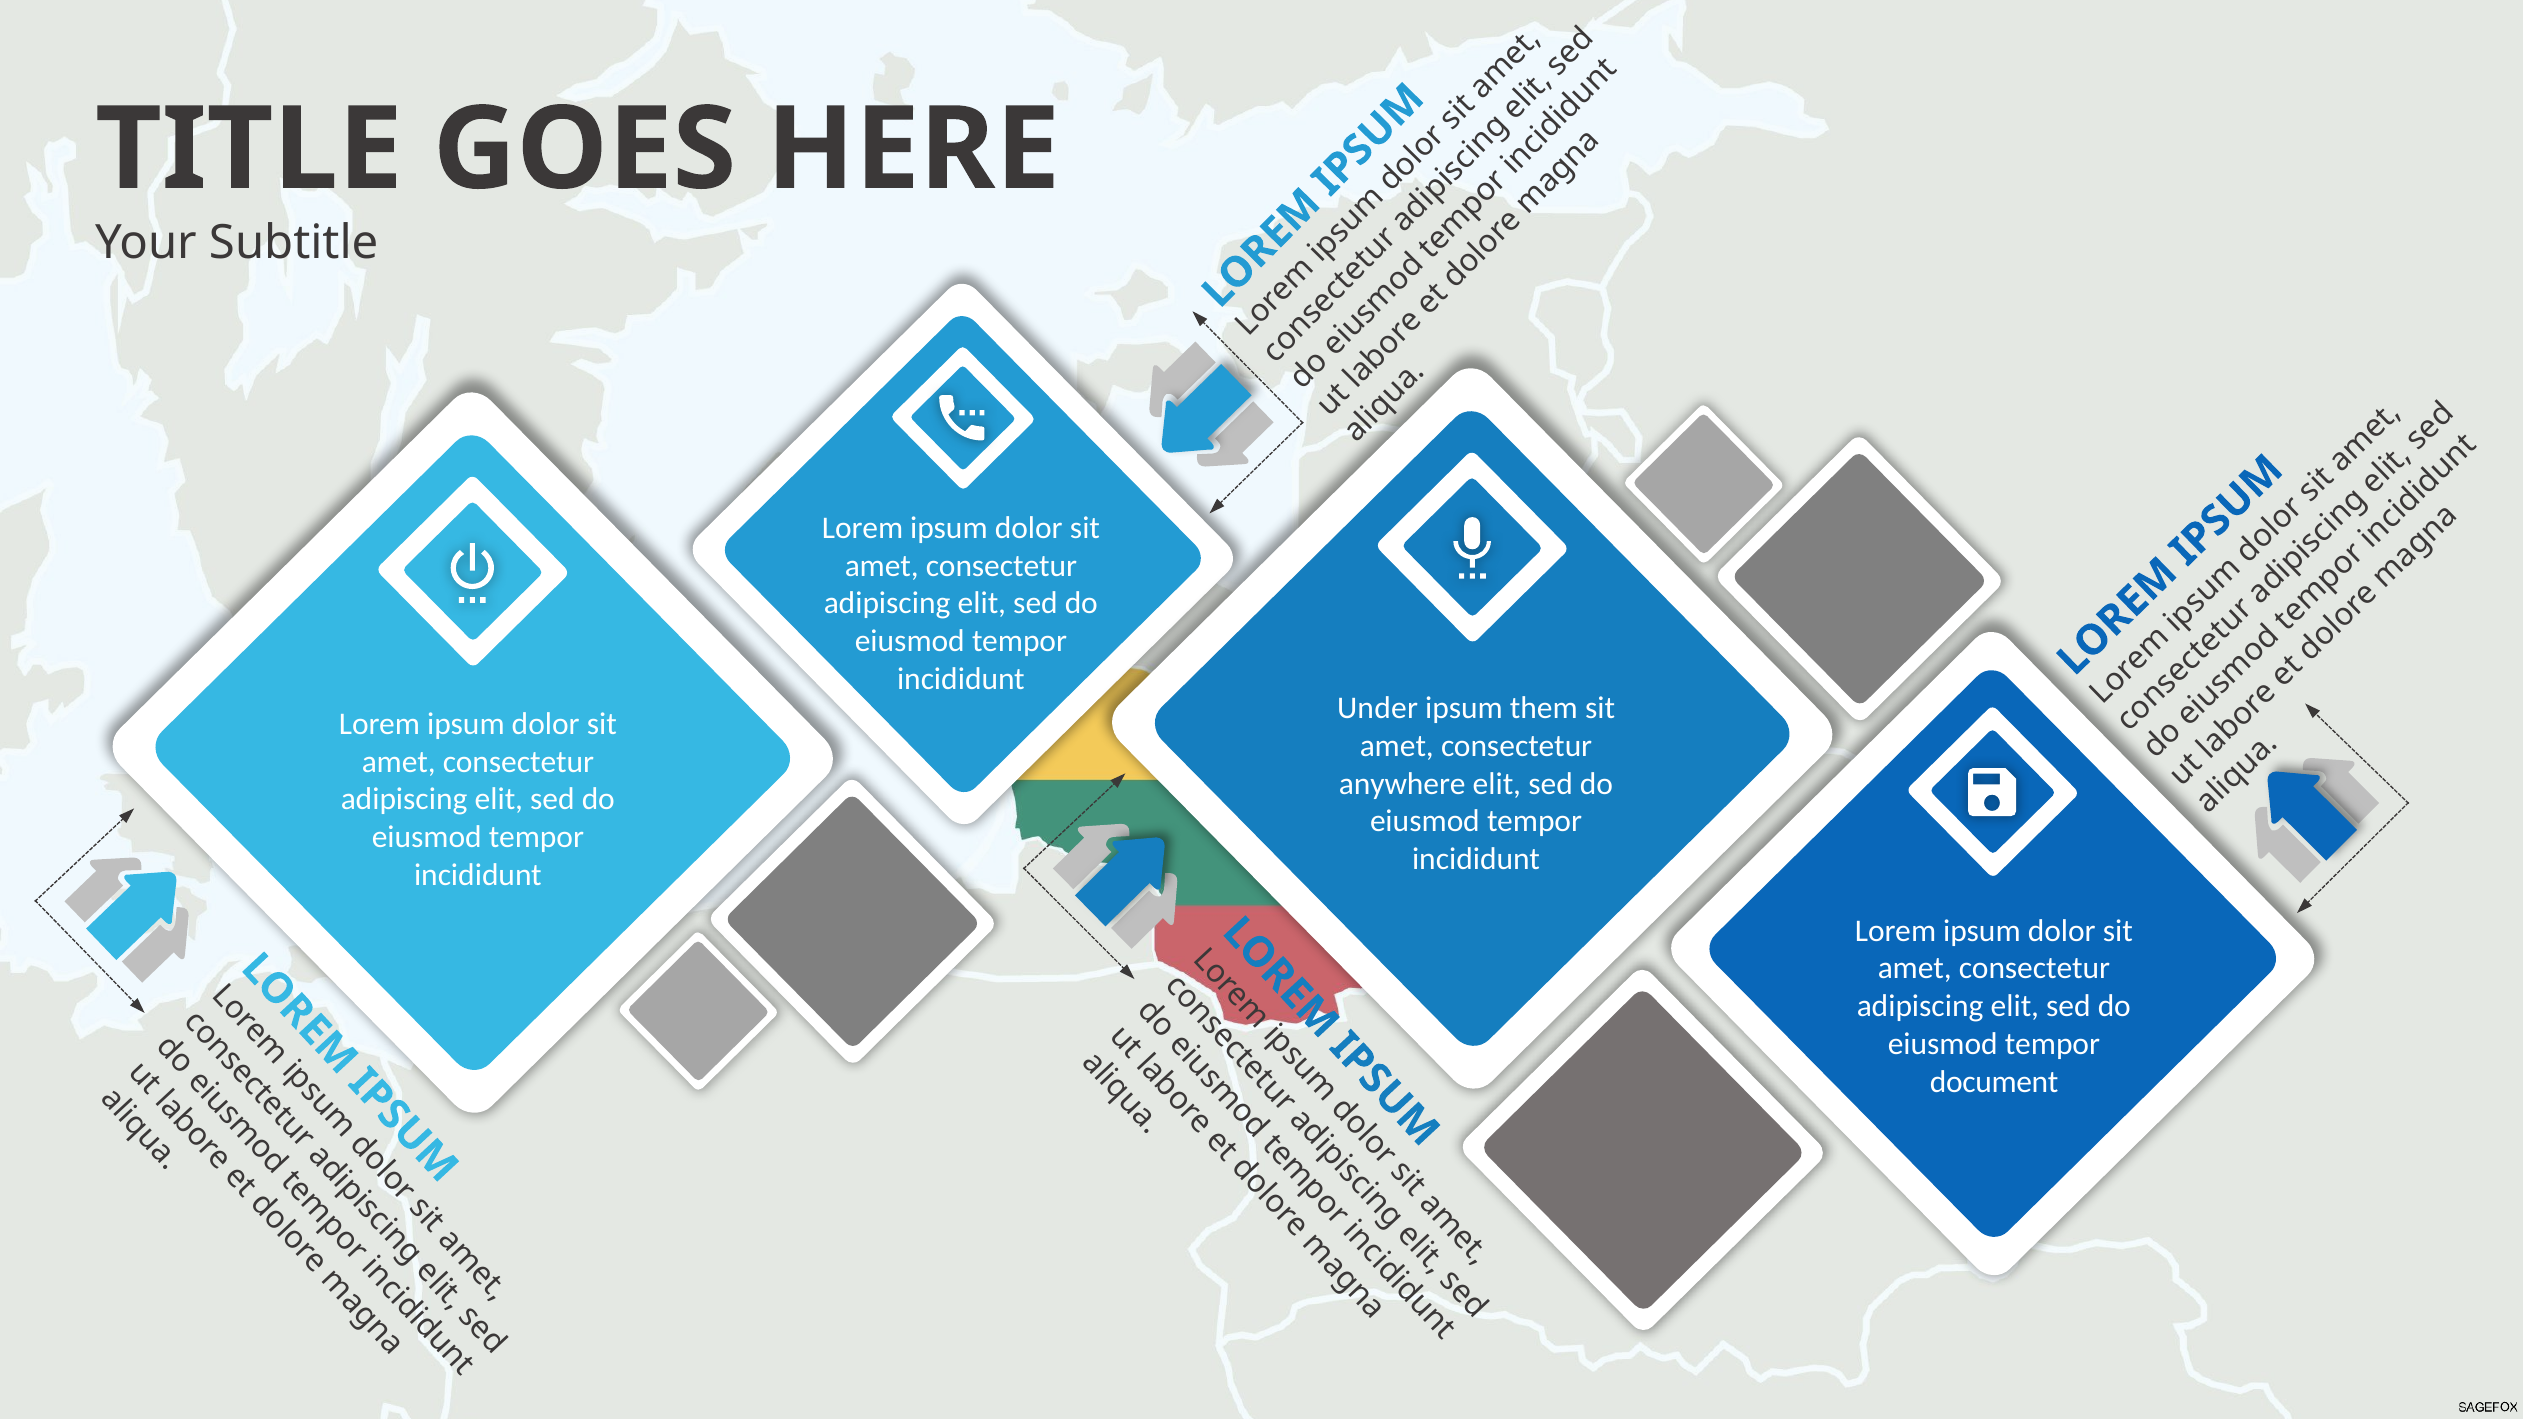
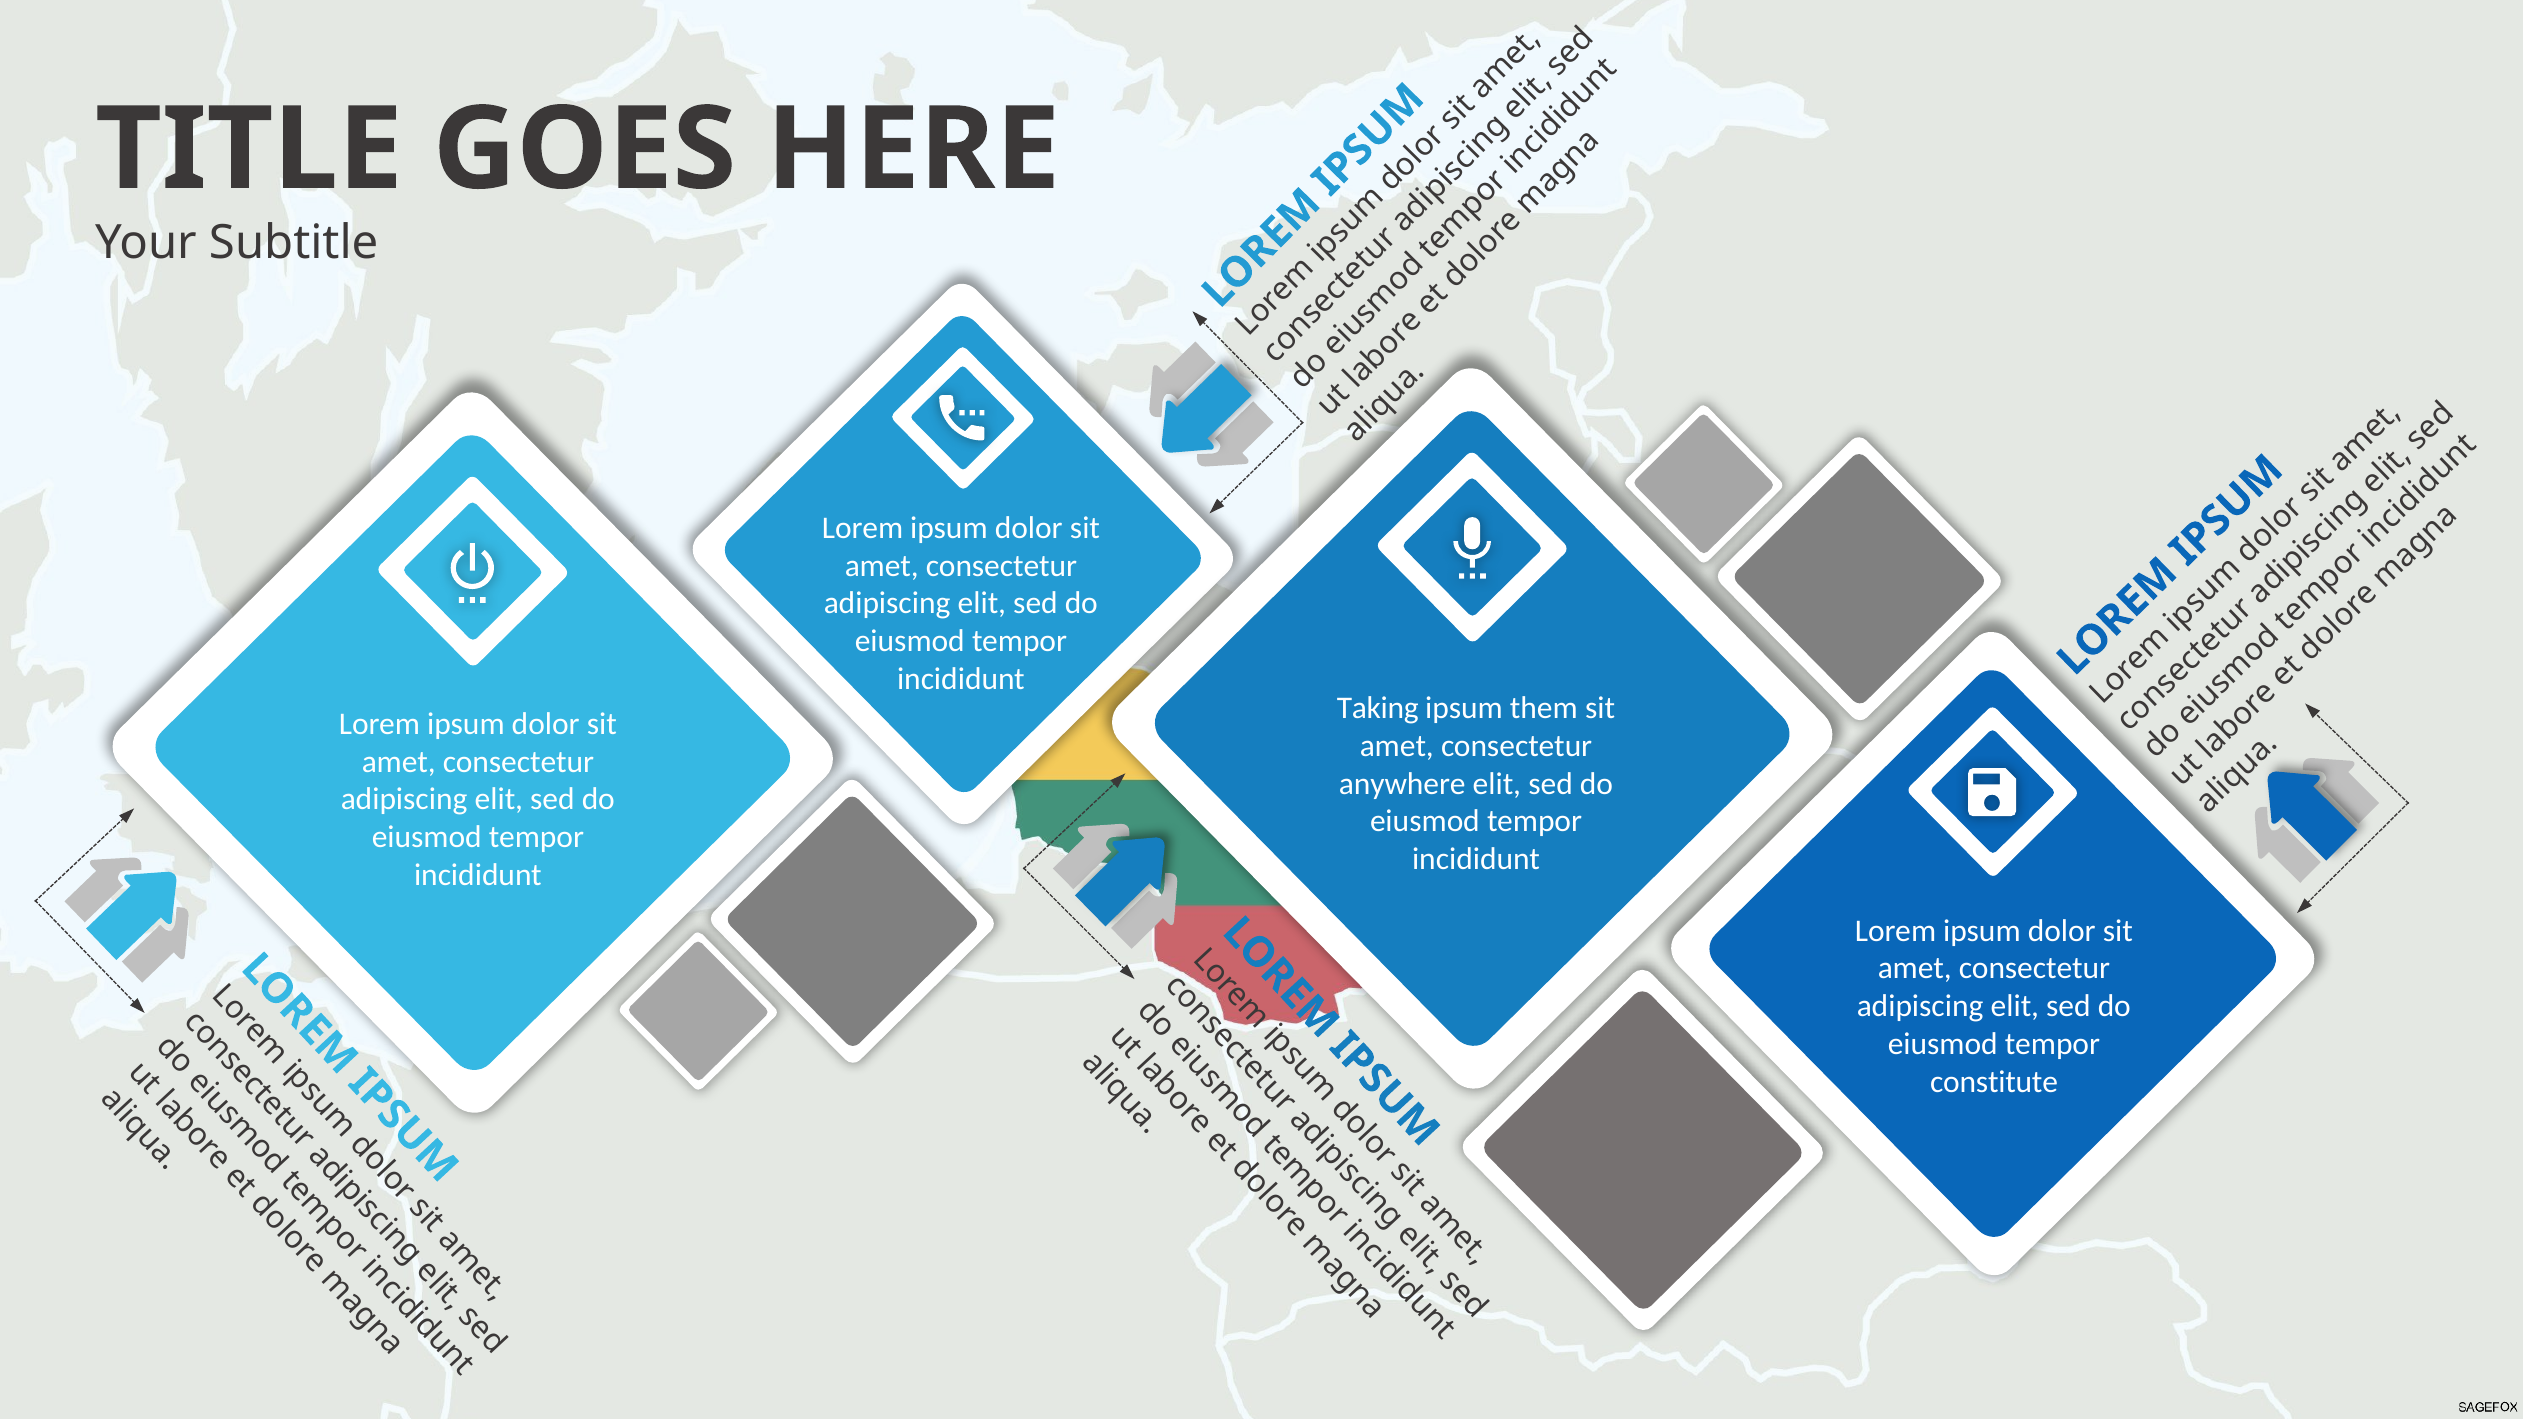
Under: Under -> Taking (1378, 708)
document: document -> constitute (1994, 1082)
